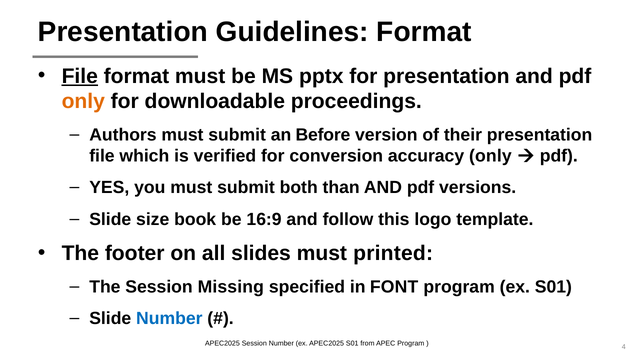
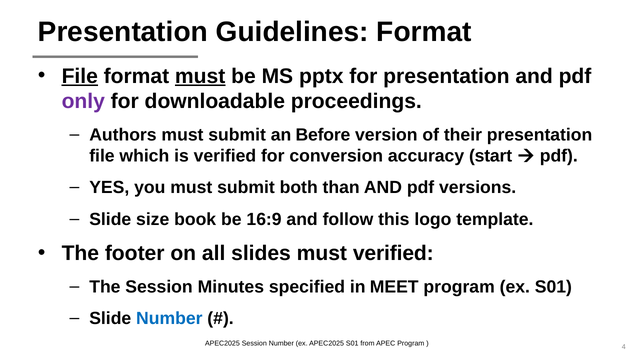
must underline: none -> present (200, 76)
only colour: orange -> purple (83, 101)
accuracy only: only -> start (491, 156)
must printed: printed -> verified (393, 253)
Missing: Missing -> Minutes (231, 286)
FONT: FONT -> MEET (394, 286)
